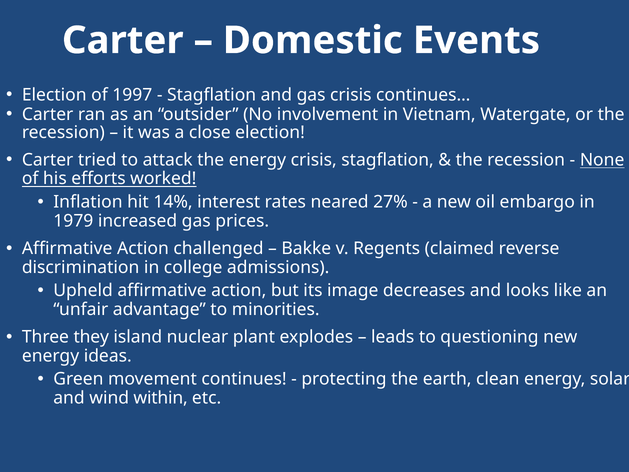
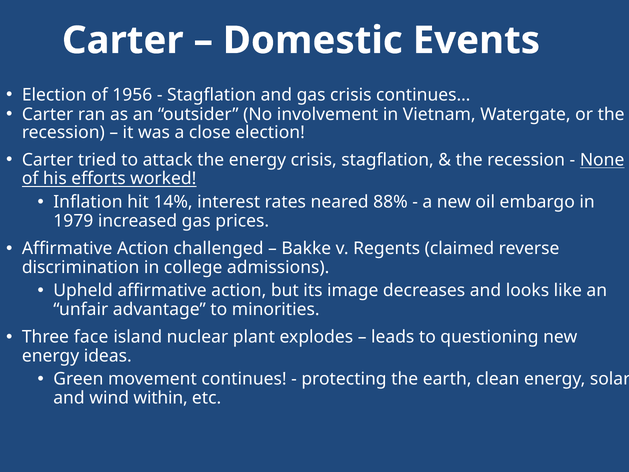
1997: 1997 -> 1956 (132, 95)
27%: 27% -> 88% (390, 202)
they: they -> face (91, 337)
